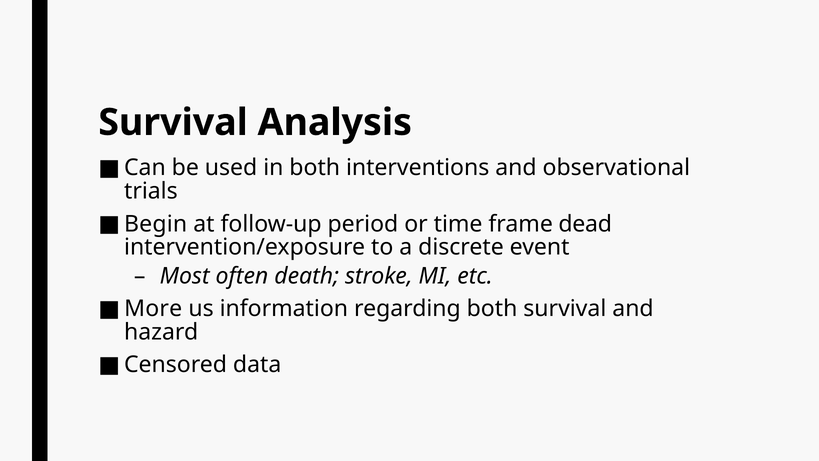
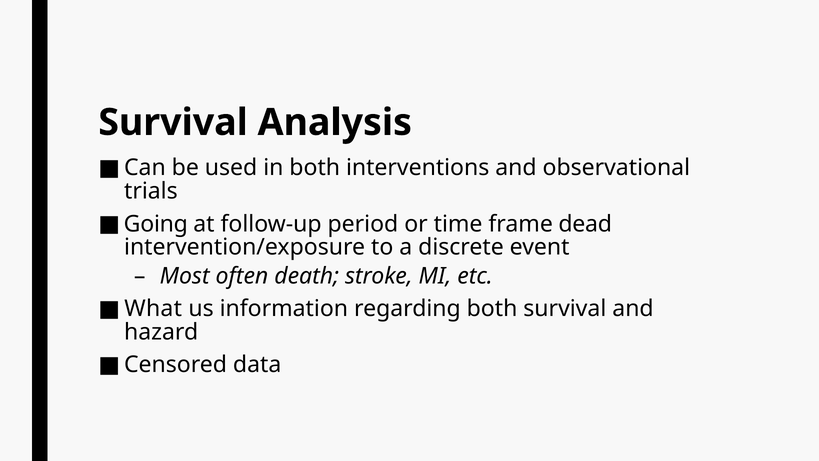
Begin: Begin -> Going (156, 224)
More: More -> What (153, 309)
